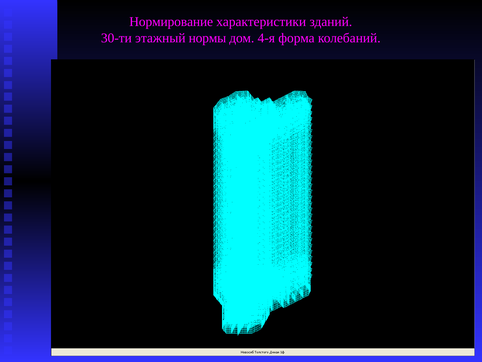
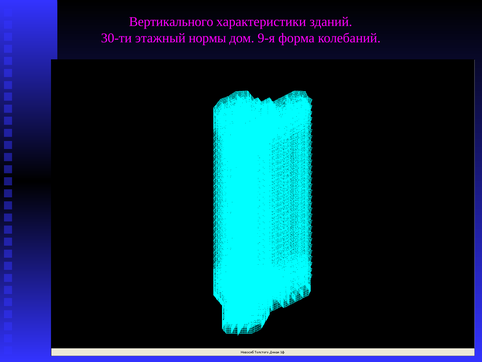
Нормирование: Нормирование -> Вертикального (171, 22)
4-я: 4-я -> 9-я (266, 38)
